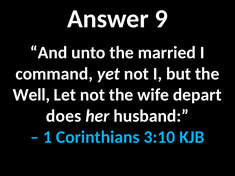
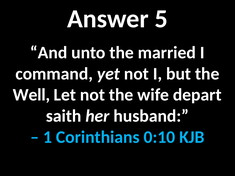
9: 9 -> 5 (161, 19)
does: does -> saith (64, 116)
3:10: 3:10 -> 0:10 (159, 137)
